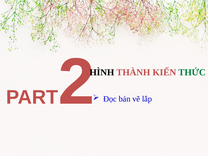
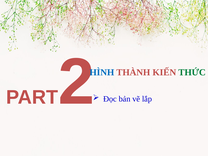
HÌNH colour: black -> blue (102, 72)
